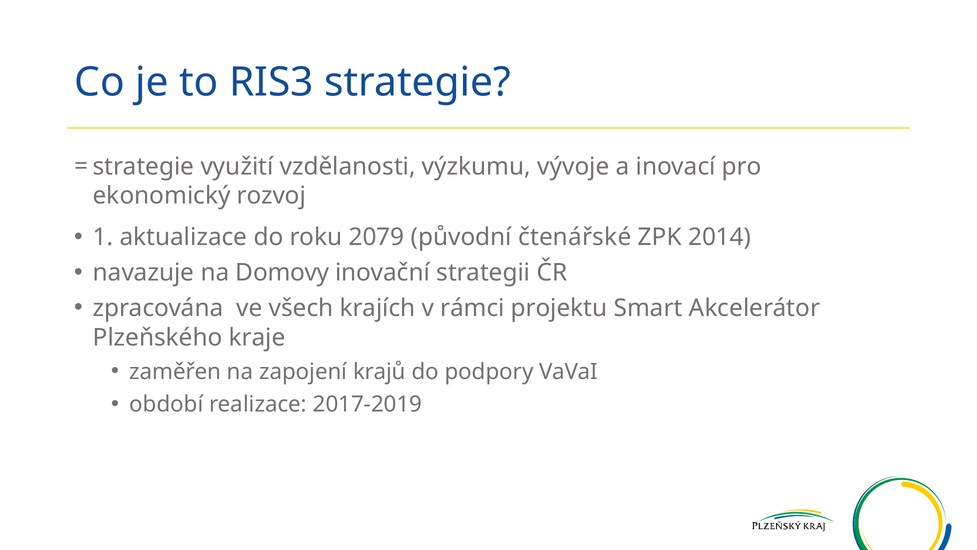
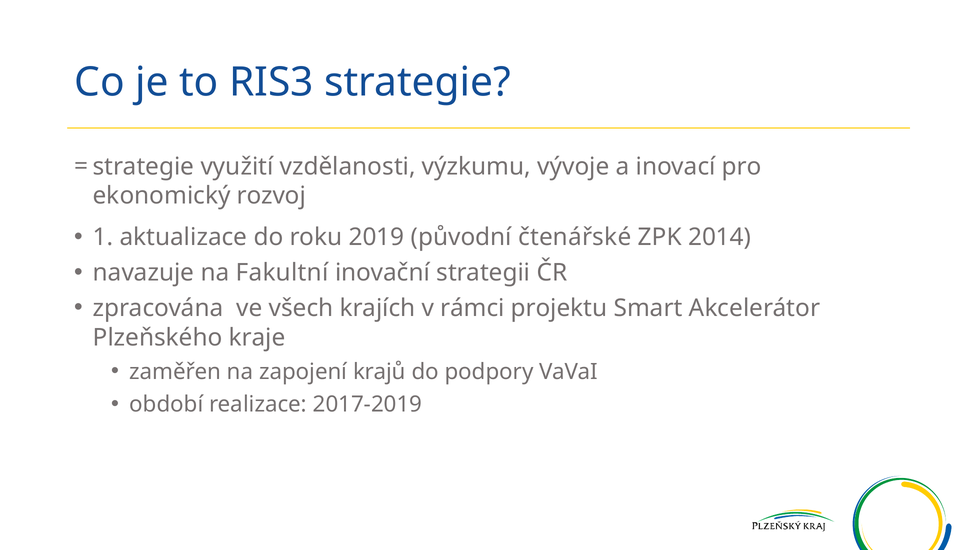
2079: 2079 -> 2019 (377, 237)
Domovy: Domovy -> Fakultní (282, 273)
